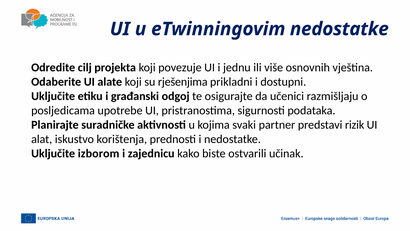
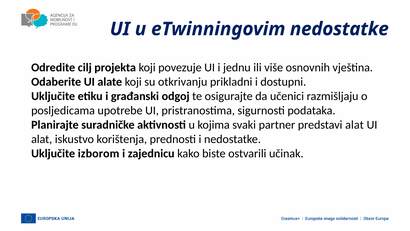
rješenjima: rješenjima -> otkrivanju (183, 82)
predstavi rizik: rizik -> alat (355, 125)
